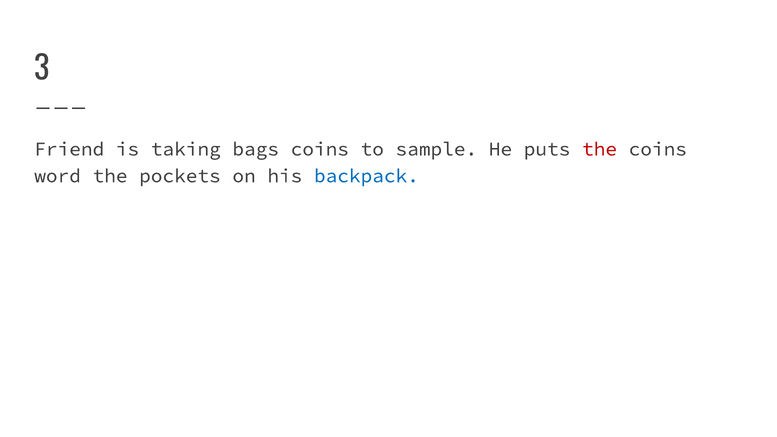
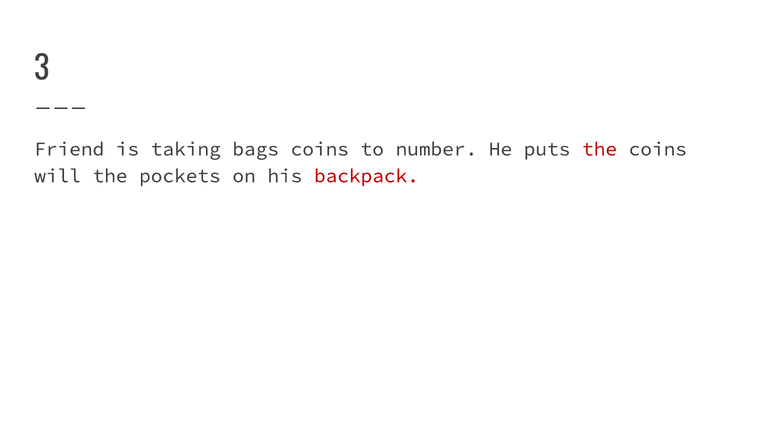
sample: sample -> number (436, 149)
word: word -> will (58, 176)
backpack colour: blue -> red (366, 176)
